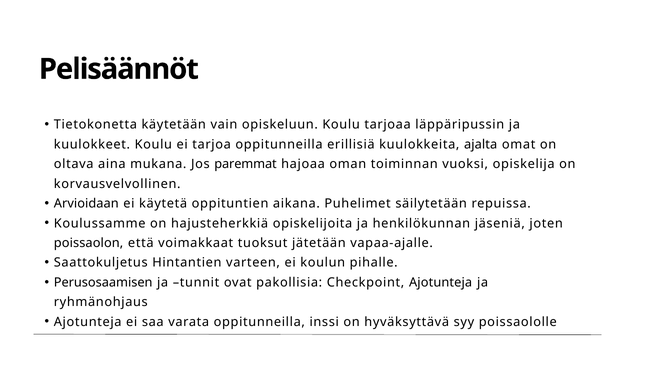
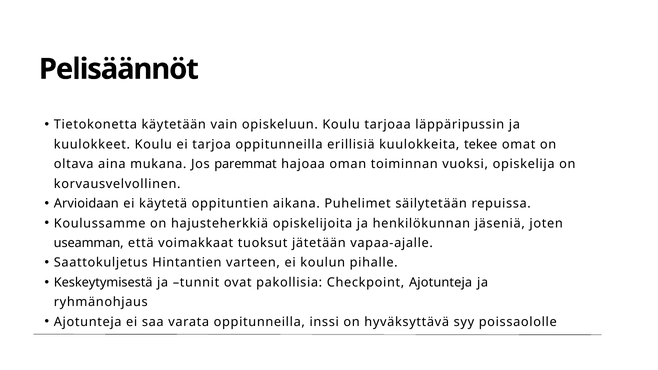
ajalta: ajalta -> tekee (481, 144)
poissaolon: poissaolon -> useamman (89, 243)
Perusosaamisen: Perusosaamisen -> Keskeytymisestä (103, 283)
